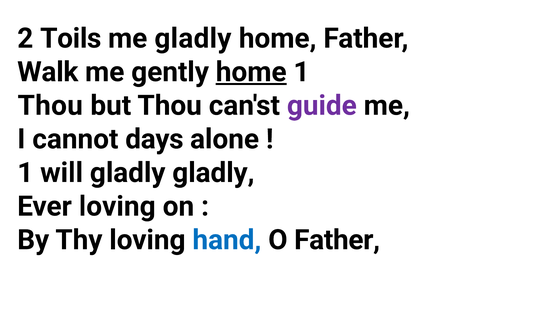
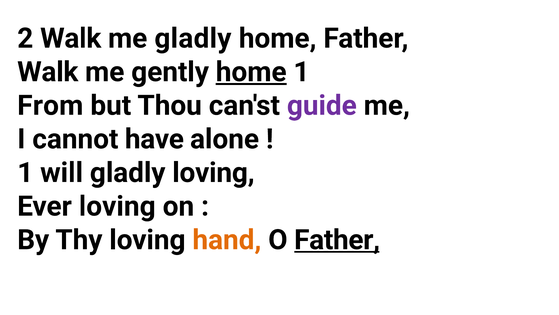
2 Toils: Toils -> Walk (71, 38)
Thou: Thou -> From (50, 105)
days: days -> have (154, 139)
gladly gladly: gladly -> loving (213, 172)
hand colour: blue -> orange (227, 240)
Father underline: none -> present (337, 240)
